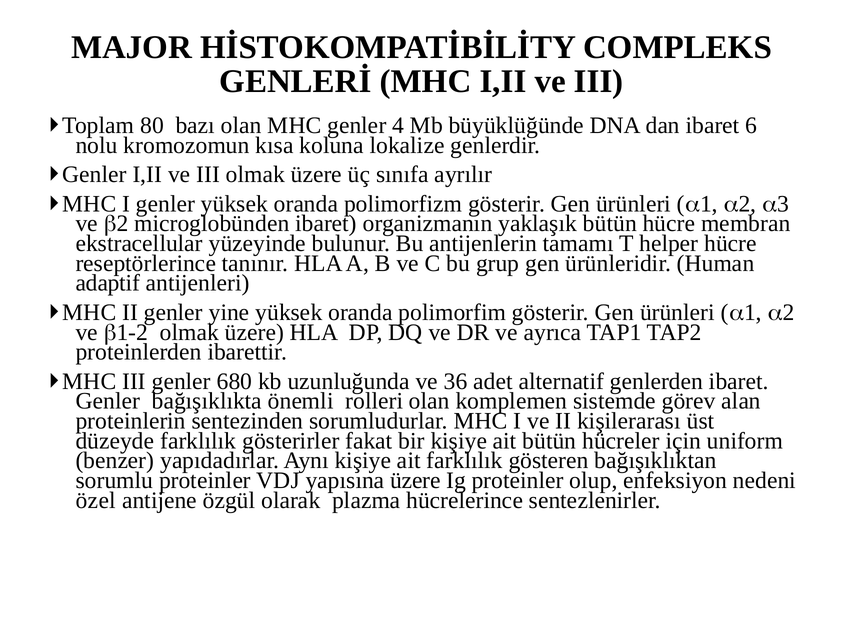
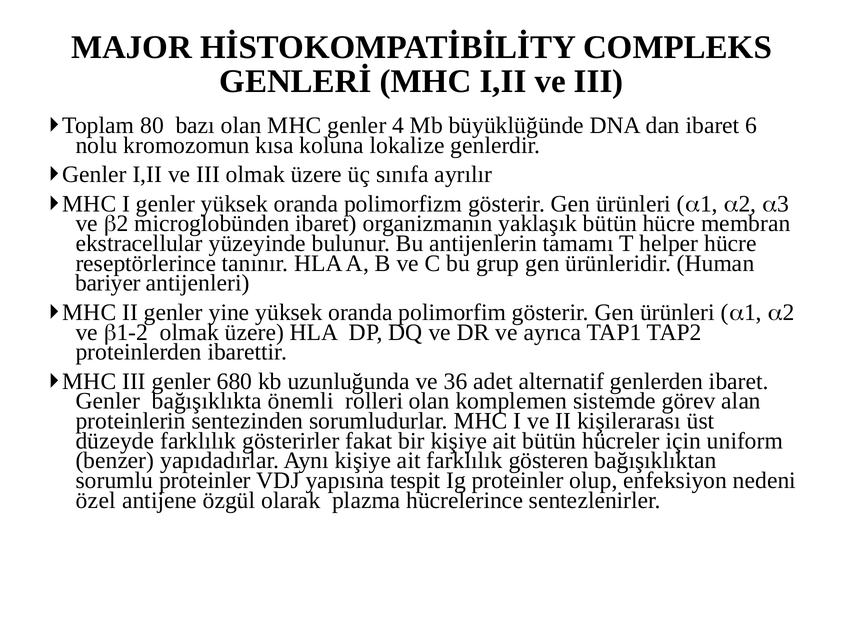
adaptif: adaptif -> bariyer (108, 283)
yapısına üzere: üzere -> tespit (415, 481)
